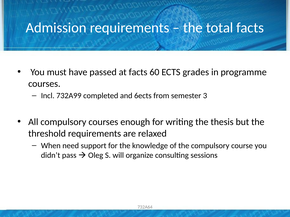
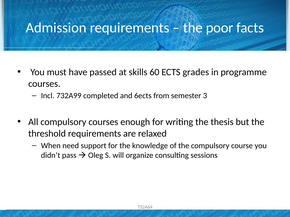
total: total -> poor (220, 28)
at facts: facts -> skills (138, 72)
